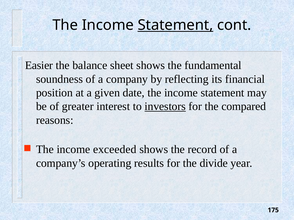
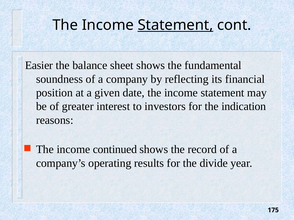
investors underline: present -> none (165, 107)
compared: compared -> indication (244, 107)
exceeded: exceeded -> continued (115, 150)
